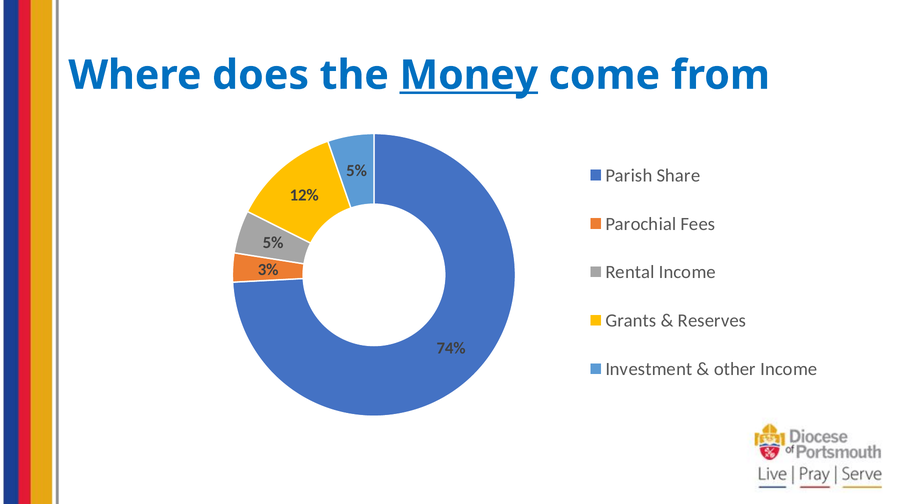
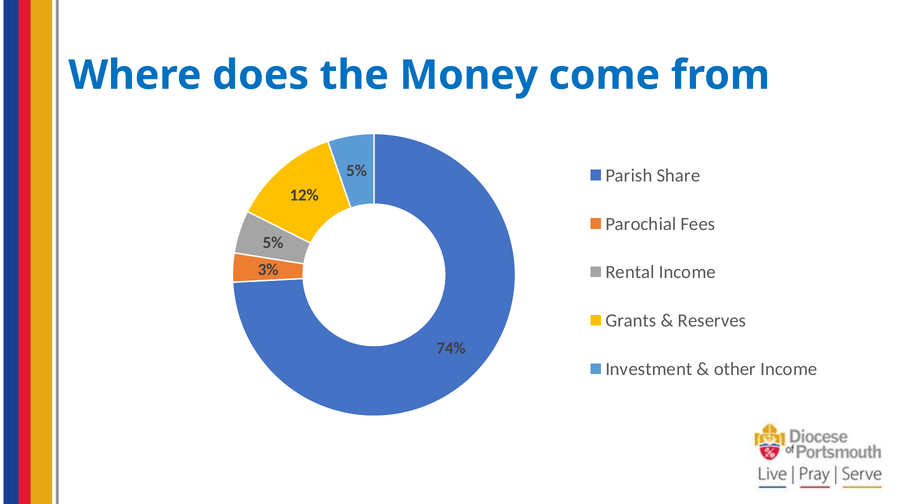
Money underline: present -> none (469, 75)
